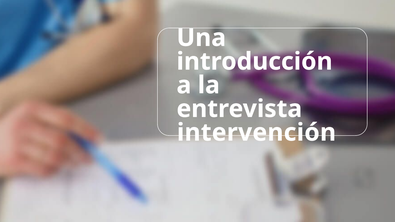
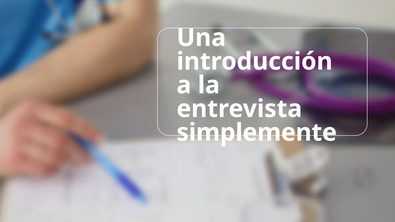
intervención: intervención -> simplemente (257, 133)
